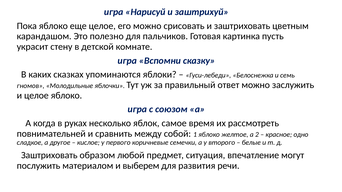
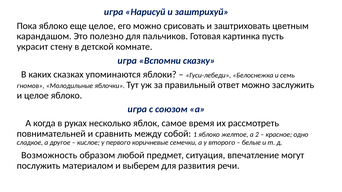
Заштриховать: Заштриховать -> Возможность (49, 156)
